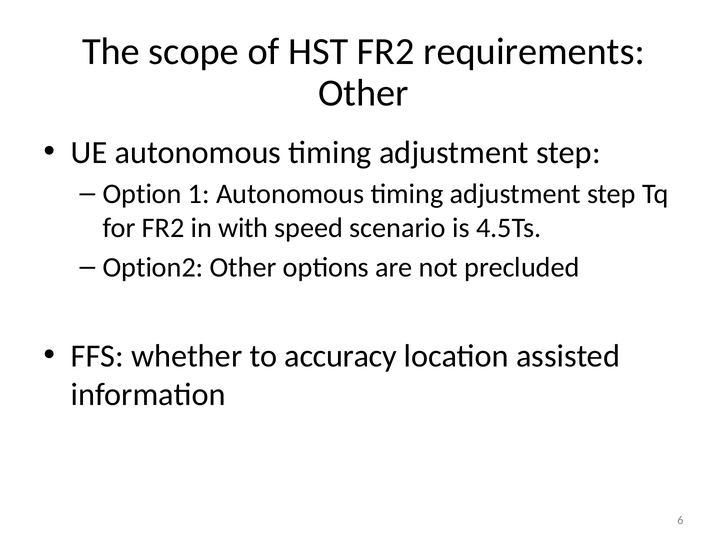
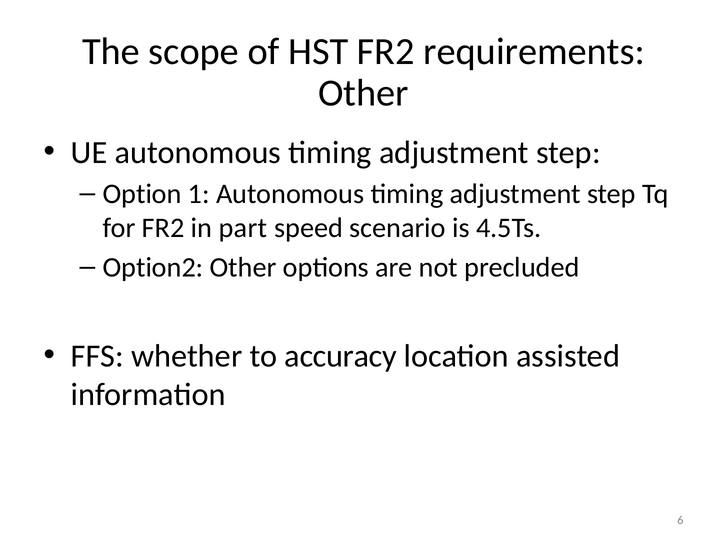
with: with -> part (243, 228)
